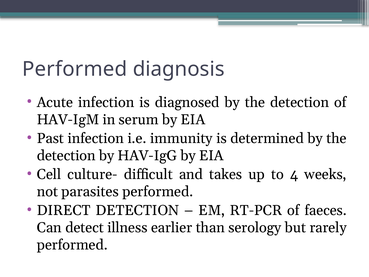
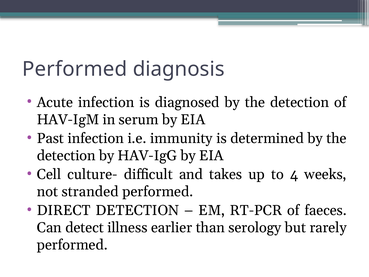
parasites: parasites -> stranded (90, 191)
